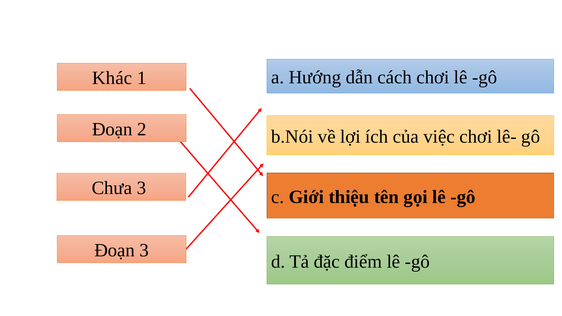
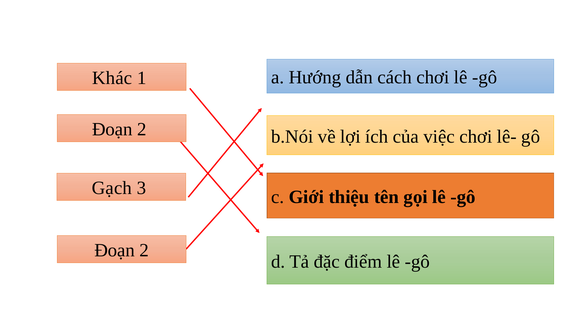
Chưa: Chưa -> Gạch (112, 188)
3: 3 -> 2 (144, 251)
